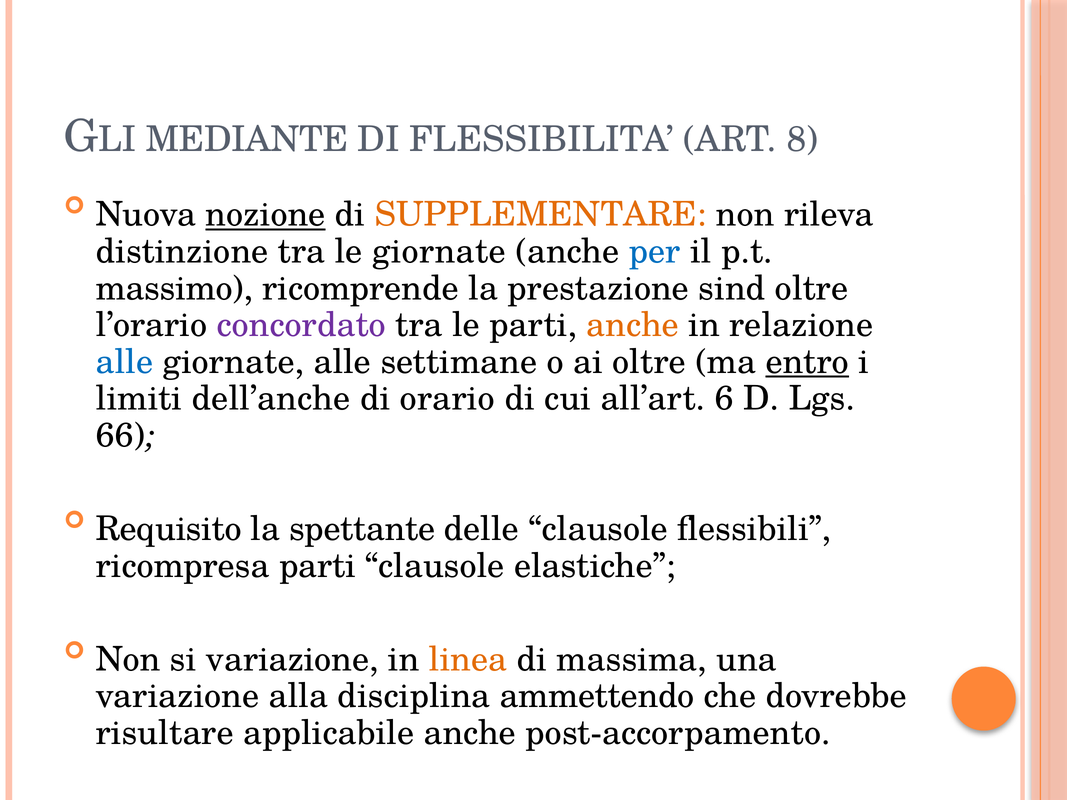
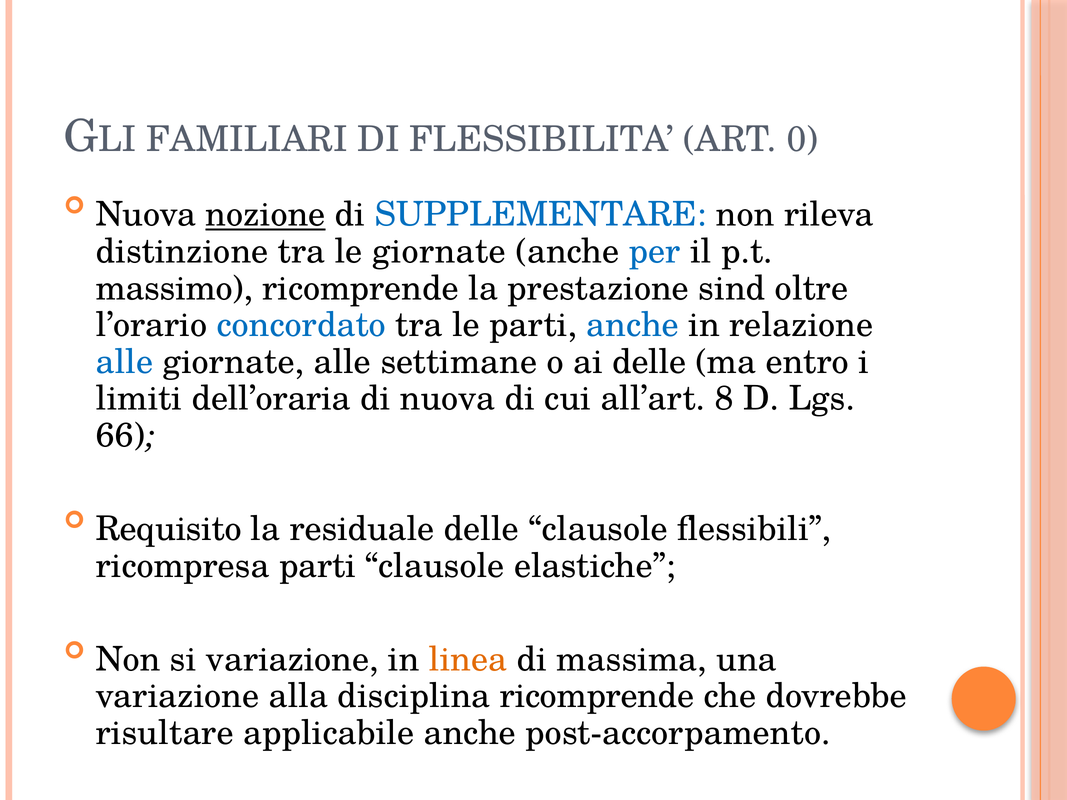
MEDIANTE: MEDIANTE -> FAMILIARI (247, 139)
8: 8 -> 0 (802, 139)
SUPPLEMENTARE colour: orange -> blue (541, 215)
concordato colour: purple -> blue (301, 325)
anche colour: orange -> blue (633, 325)
ai oltre: oltre -> delle (649, 362)
entro underline: present -> none (807, 362)
dell’anche: dell’anche -> dell’oraria (271, 399)
di orario: orario -> nuova (448, 399)
6: 6 -> 8 (724, 399)
spettante: spettante -> residuale (362, 529)
disciplina ammettendo: ammettendo -> ricomprende (597, 696)
